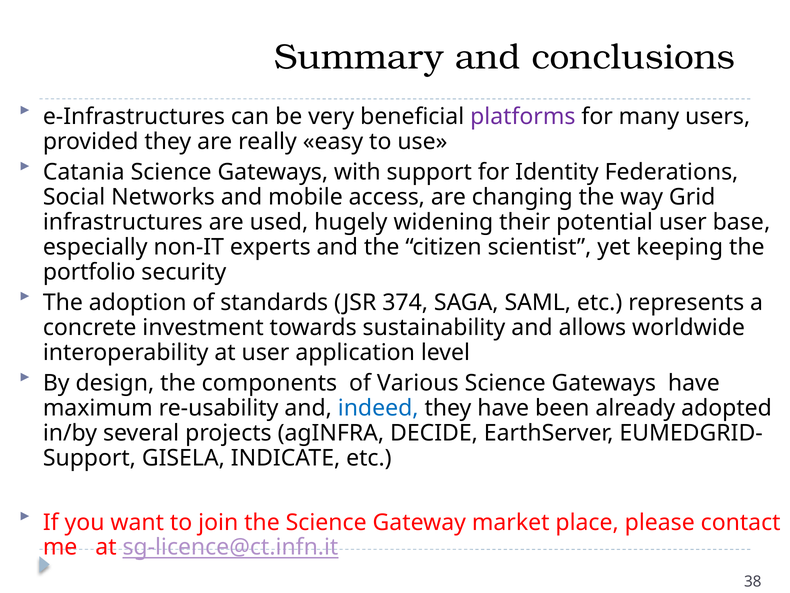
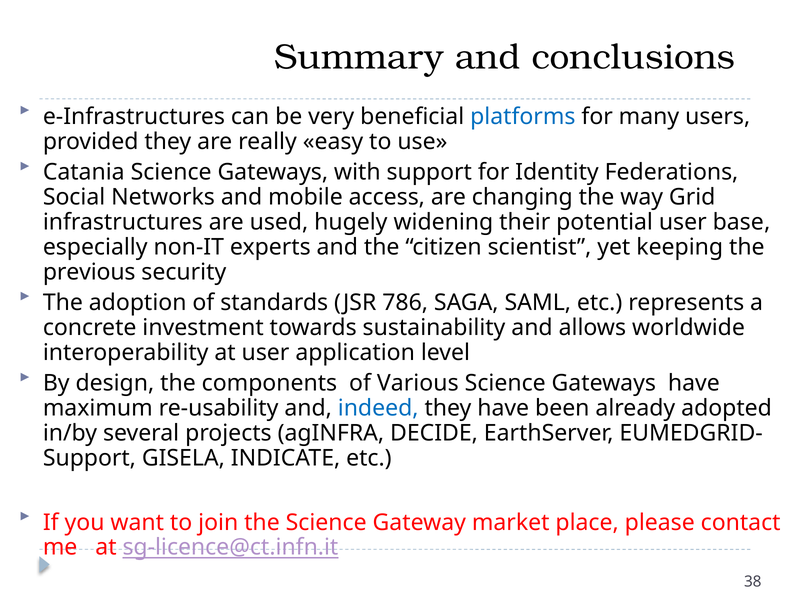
platforms colour: purple -> blue (523, 116)
portfolio: portfolio -> previous (89, 272)
374: 374 -> 786 (405, 302)
